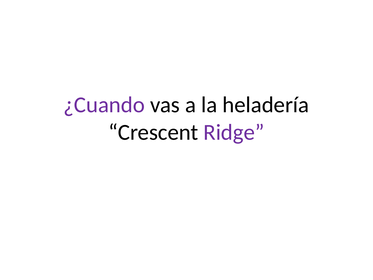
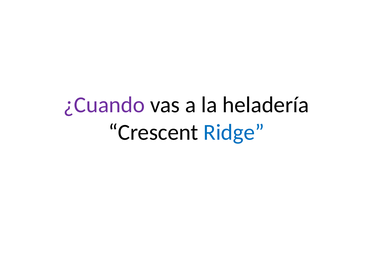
Ridge colour: purple -> blue (234, 132)
